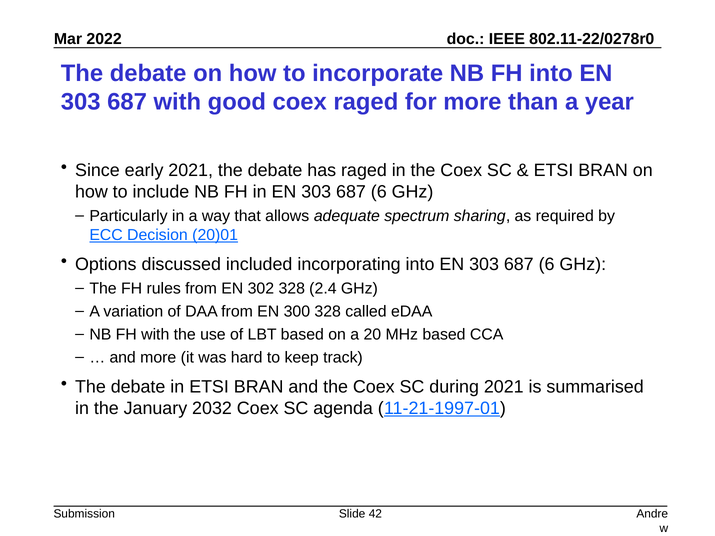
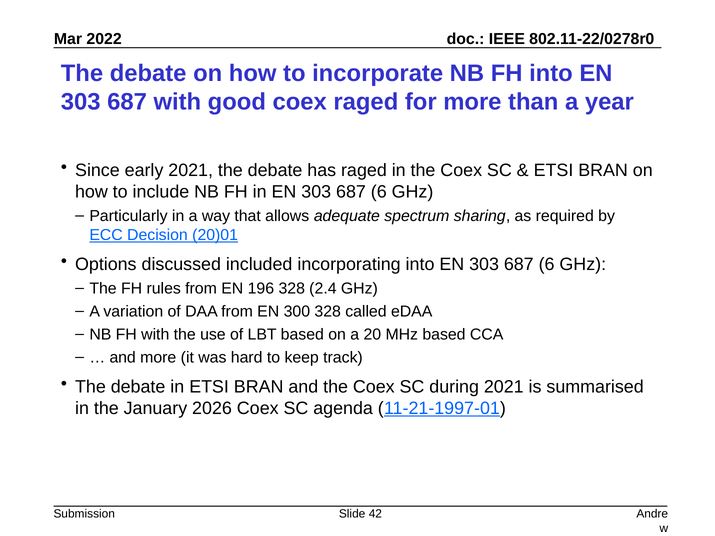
302: 302 -> 196 (261, 289)
2032: 2032 -> 2026 (212, 408)
